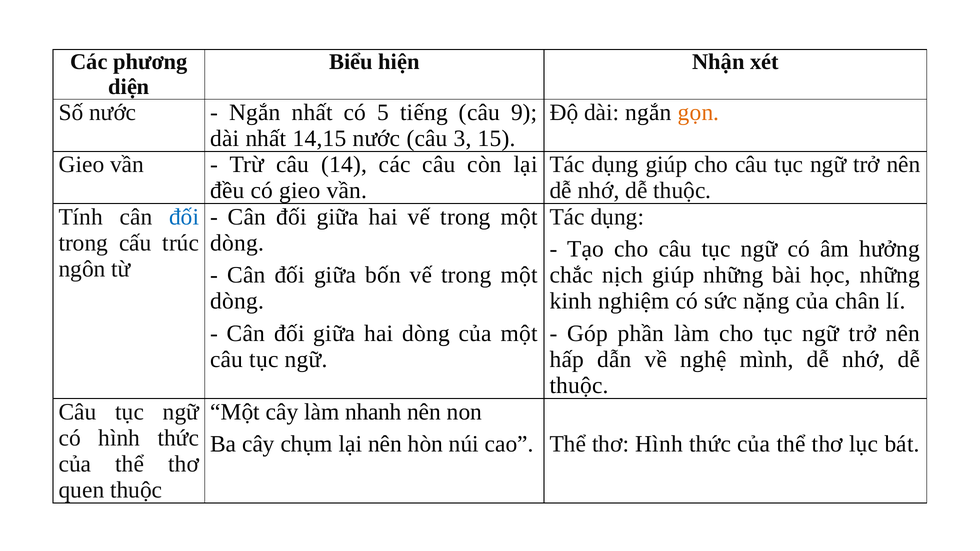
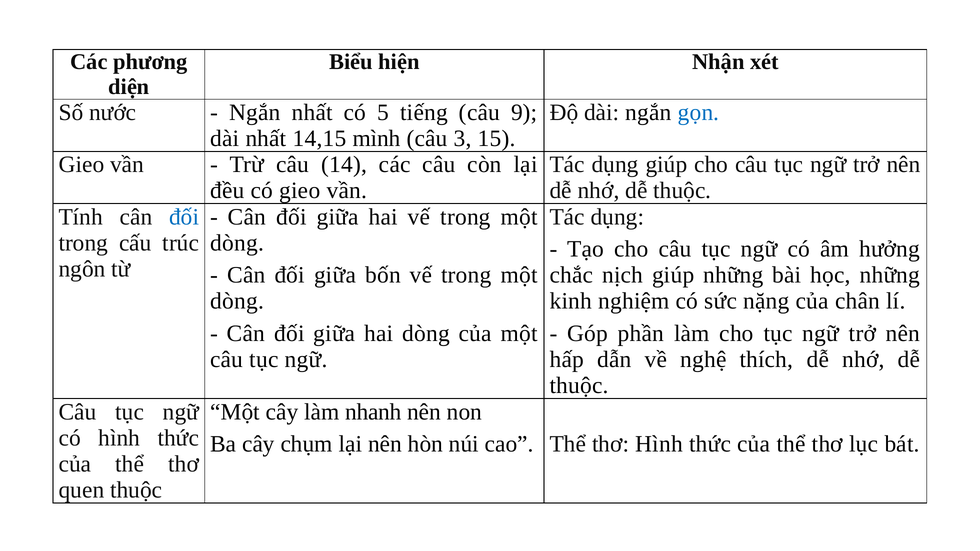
gọn colour: orange -> blue (699, 112)
14,15 nước: nước -> mình (377, 139)
mình: mình -> thích (766, 360)
